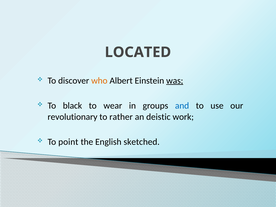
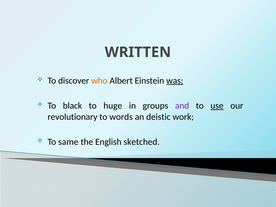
LOCATED: LOCATED -> WRITTEN (138, 52)
wear: wear -> huge (113, 106)
and colour: blue -> purple (182, 106)
use underline: none -> present (217, 106)
rather: rather -> words (121, 117)
point: point -> same (68, 142)
